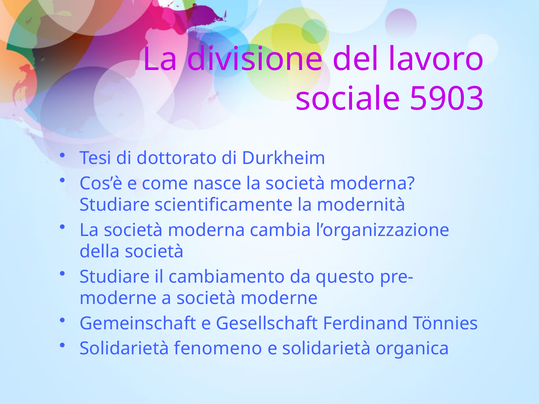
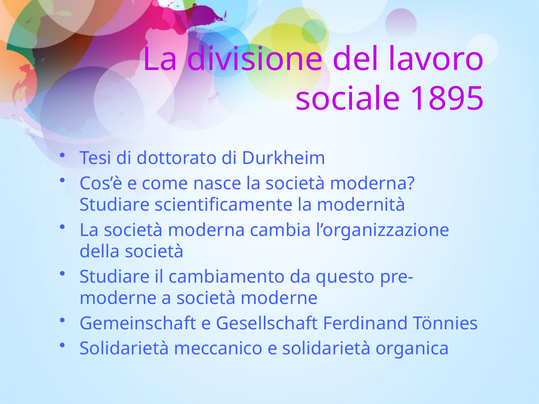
5903: 5903 -> 1895 (447, 99)
fenomeno: fenomeno -> meccanico (218, 349)
